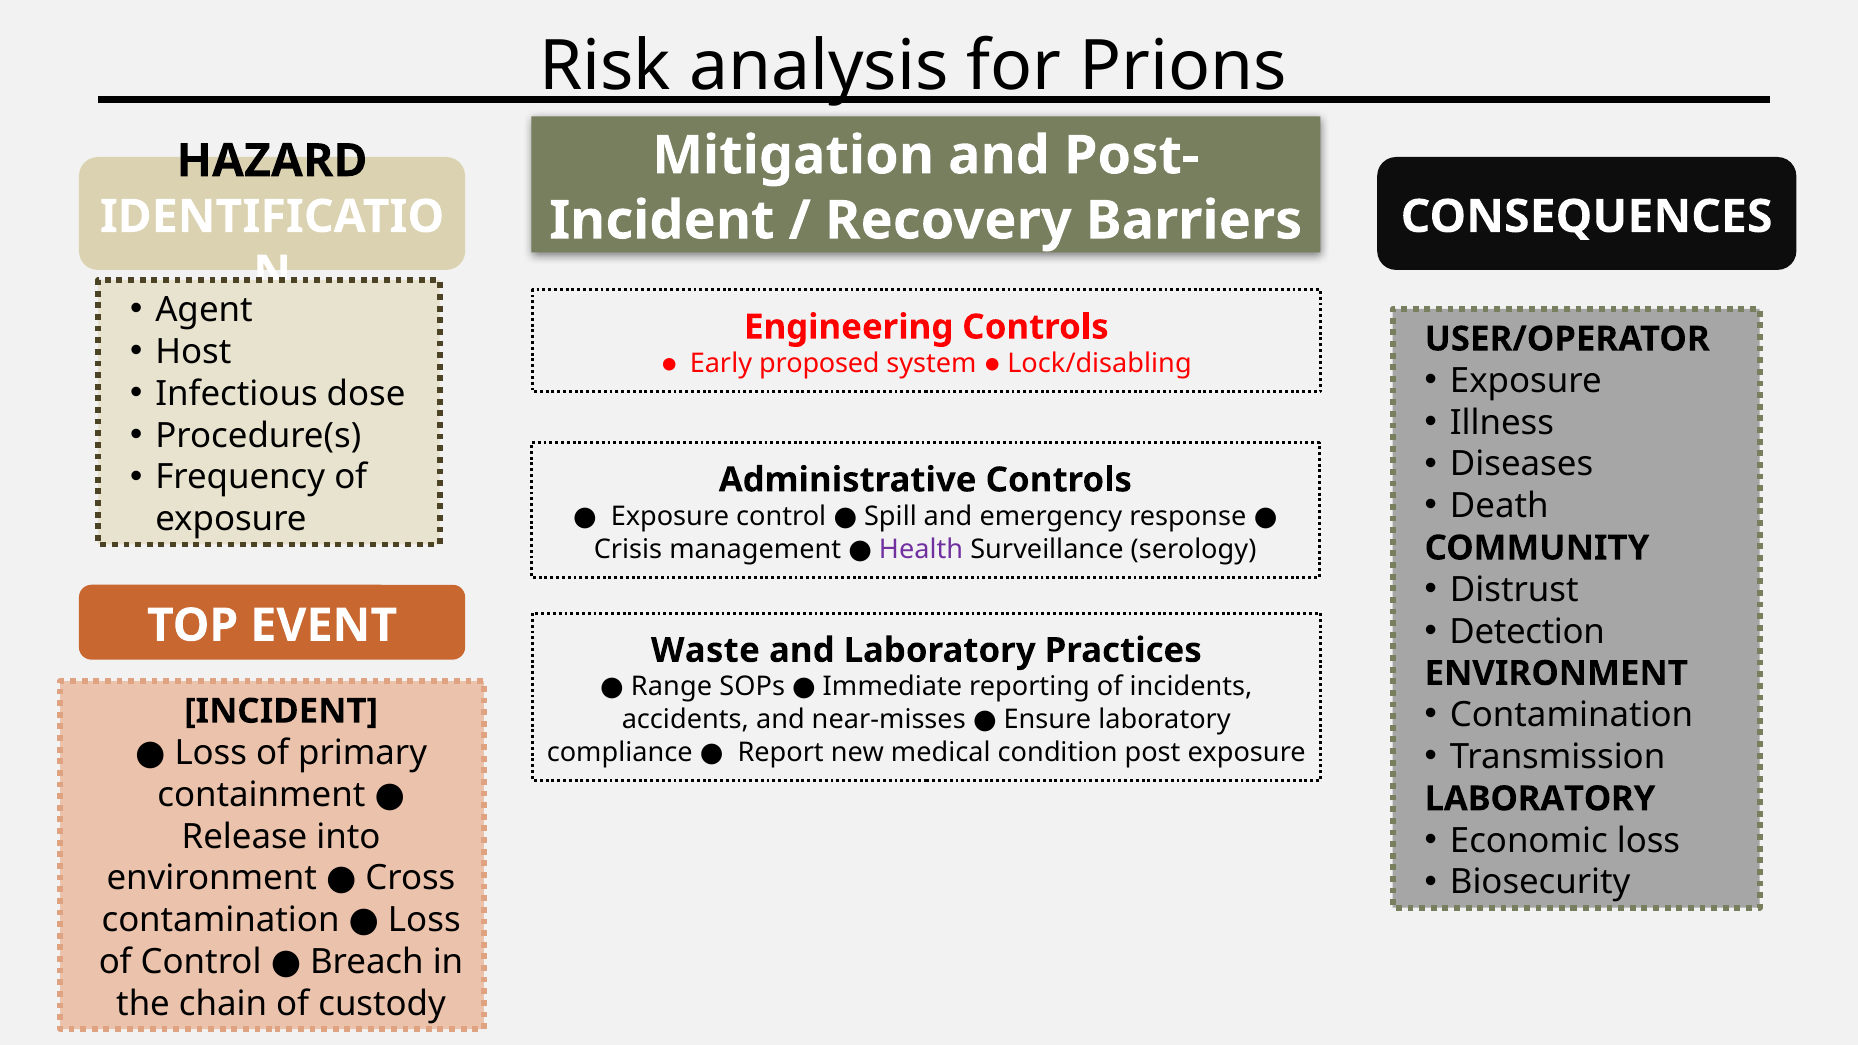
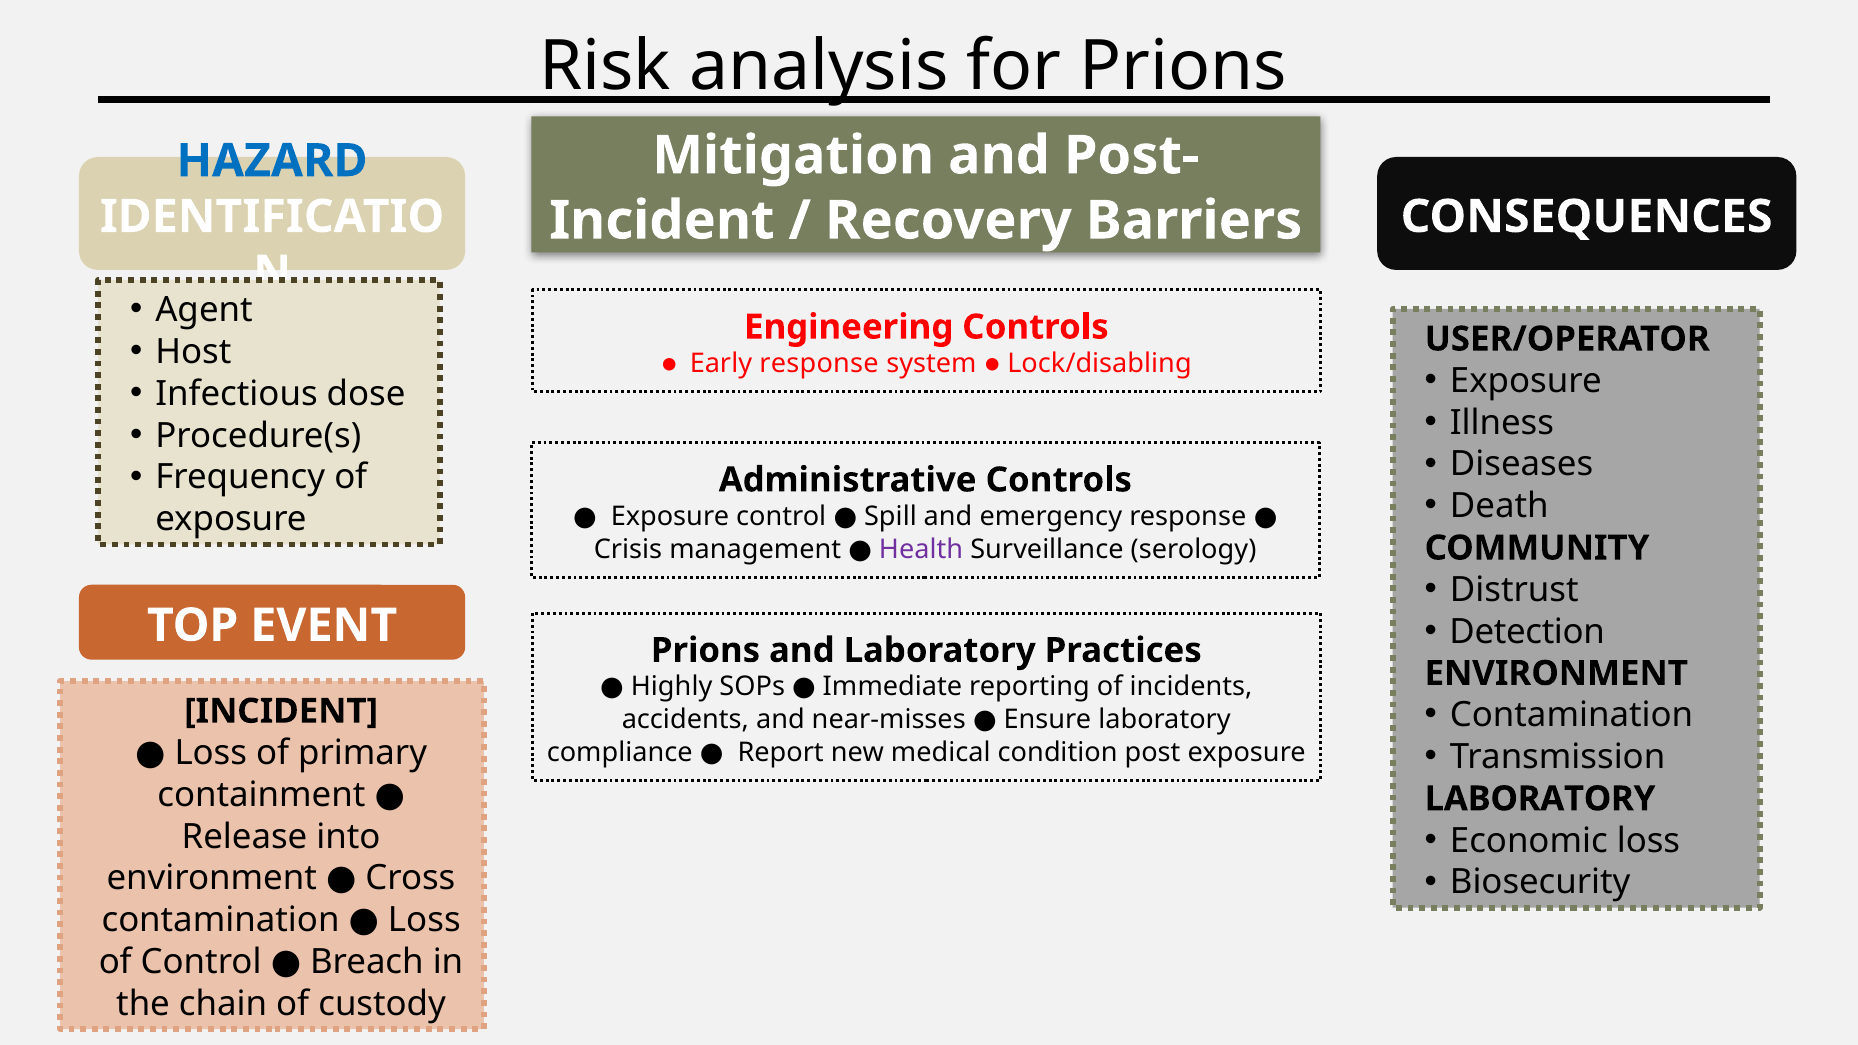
HAZARD colour: black -> blue (272, 161)
Early proposed: proposed -> response (819, 364)
Waste: Waste -> Prions (706, 650)
Range: Range -> Highly (672, 687)
